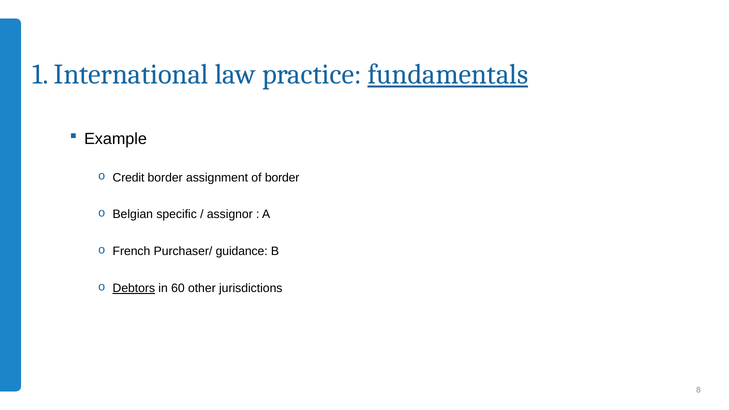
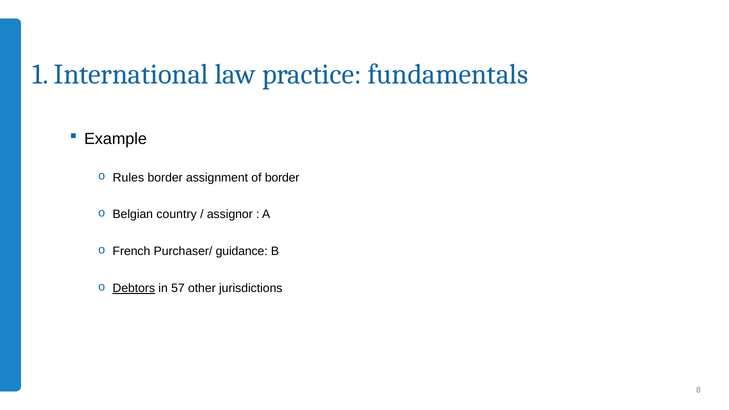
fundamentals underline: present -> none (448, 74)
Credit: Credit -> Rules (128, 178)
specific: specific -> country (177, 214)
60: 60 -> 57 (178, 288)
